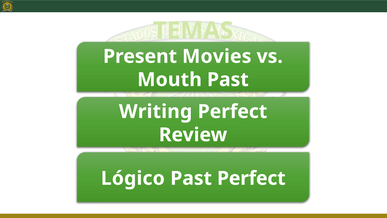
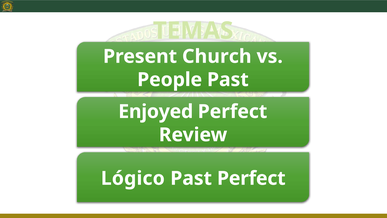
Movies: Movies -> Church (217, 56)
Mouth: Mouth -> People (170, 80)
Writing: Writing -> Enjoyed (156, 111)
